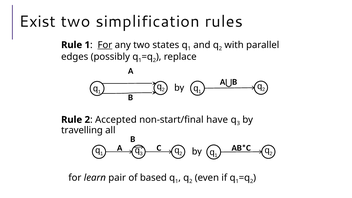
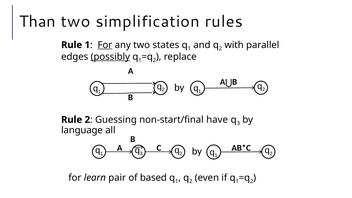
Exist: Exist -> Than (37, 22)
possibly underline: none -> present (110, 57)
Accepted: Accepted -> Guessing (116, 120)
travelling: travelling -> language (82, 130)
